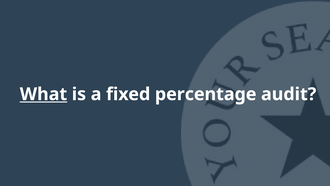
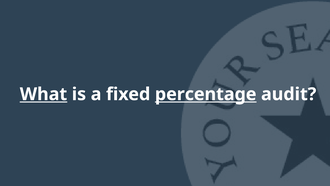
percentage underline: none -> present (206, 94)
